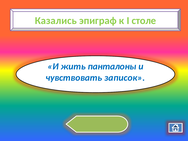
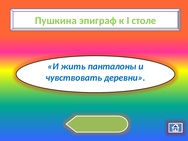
Казались: Казались -> Пушкина (56, 21)
записок: записок -> деревни (125, 78)
